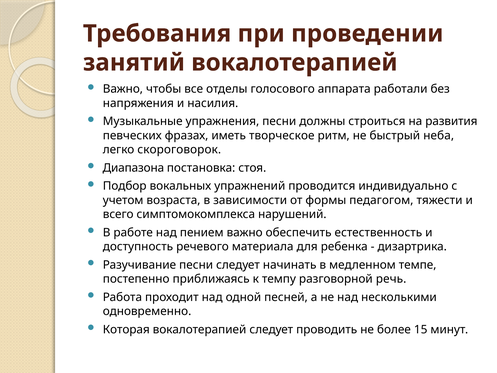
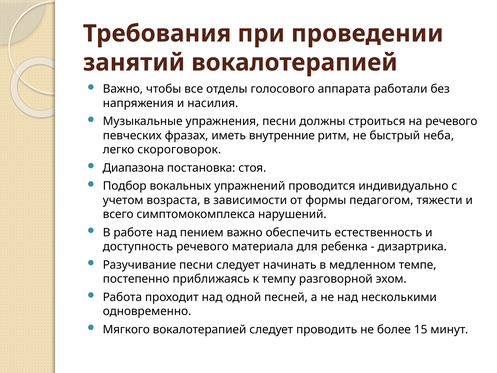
на развития: развития -> речевого (451, 121)
творческое: творческое -> внутренние (282, 135)
речь: речь -> эхом (391, 279)
Которая: Которая -> Мягкого (126, 329)
